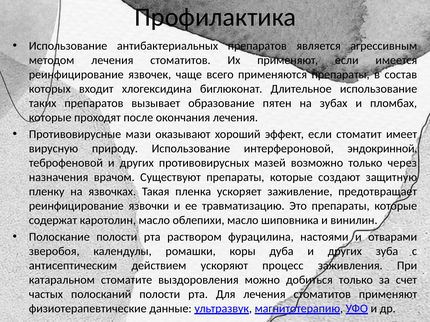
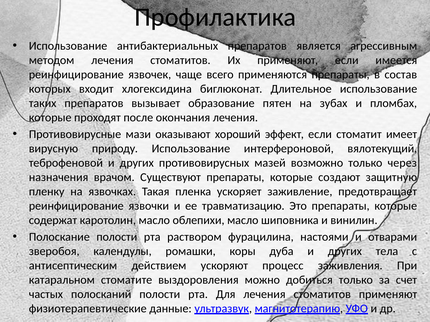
эндокринной: эндокринной -> вялотекущий (382, 149)
зуба: зуба -> тела (387, 252)
